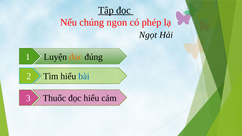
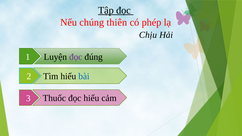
ngon: ngon -> thiên (117, 22)
Ngọt: Ngọt -> Chịu (148, 35)
đọc colour: orange -> purple (76, 57)
